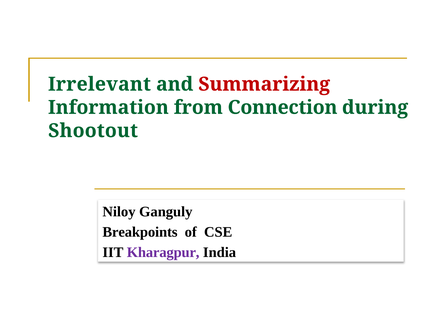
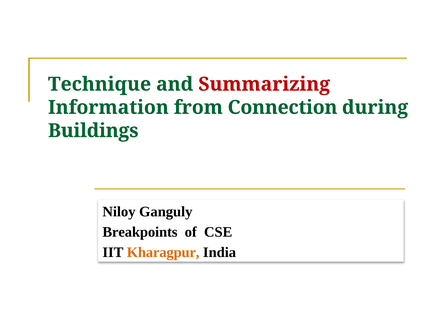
Irrelevant: Irrelevant -> Technique (100, 84)
Shootout: Shootout -> Buildings (93, 131)
Kharagpur colour: purple -> orange (163, 252)
